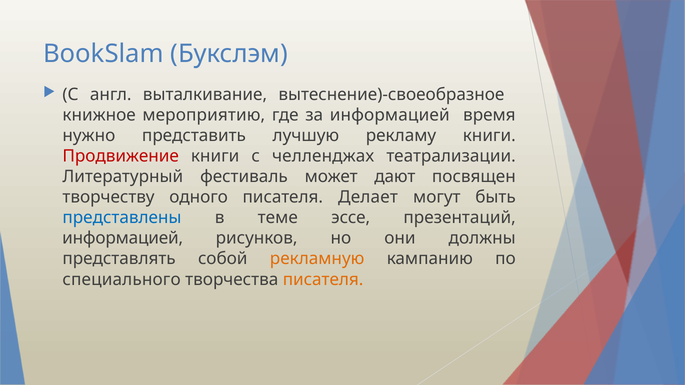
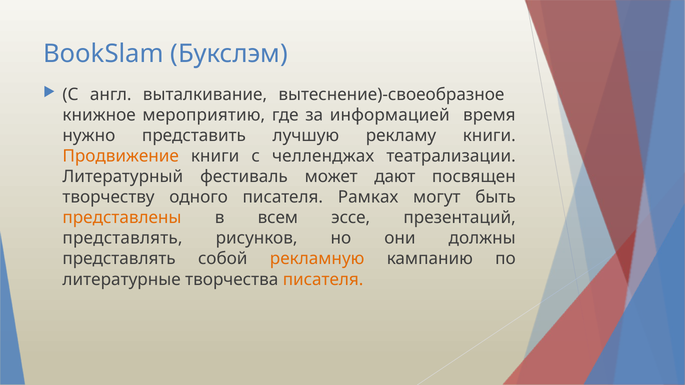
Продвижение colour: red -> orange (121, 156)
Делает: Делает -> Рамках (368, 197)
представлены colour: blue -> orange (122, 218)
теме: теме -> всем (278, 218)
информацией: информацией -> представлять (122, 238)
специального: специального -> литературные (122, 280)
